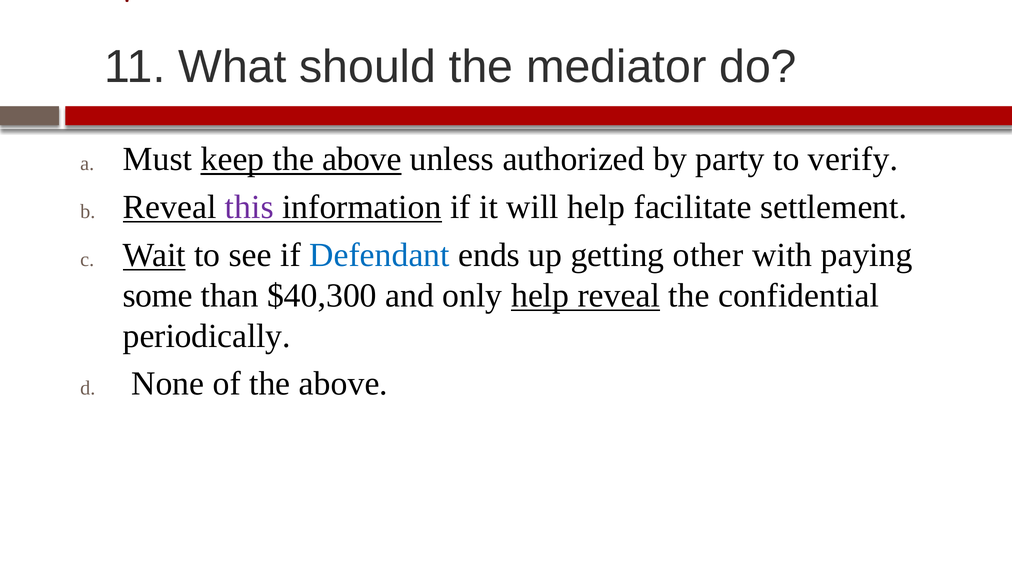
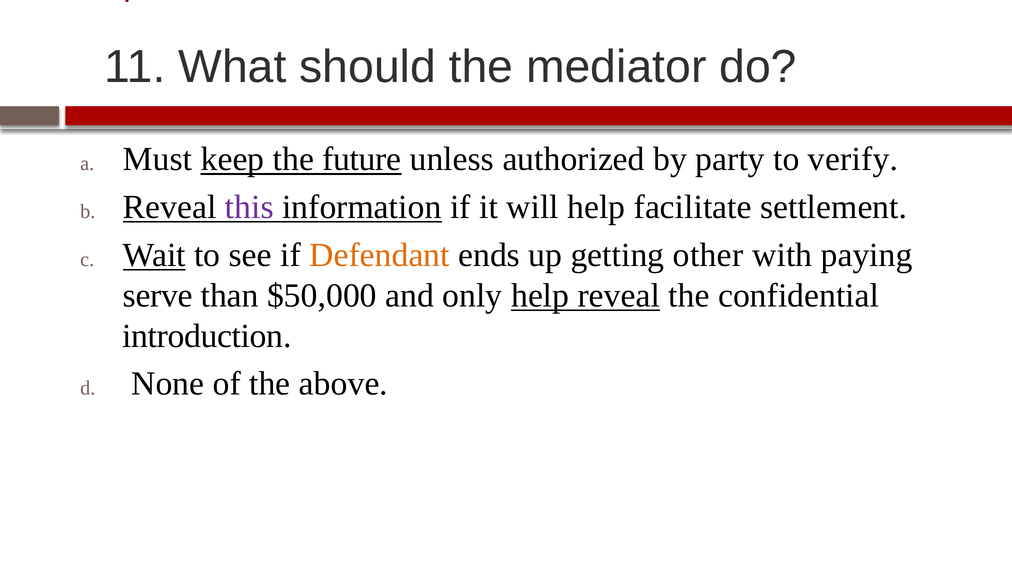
keep the above: above -> future (362, 159)
Defendant colour: blue -> orange (379, 255)
some: some -> serve (158, 296)
$40,300: $40,300 -> $50,000 (322, 296)
periodically: periodically -> introduction (207, 336)
